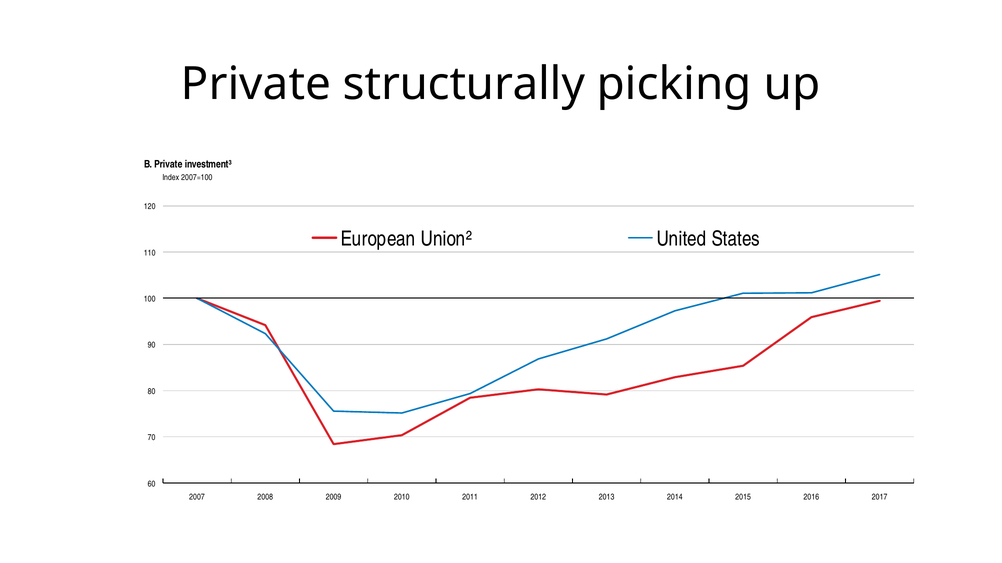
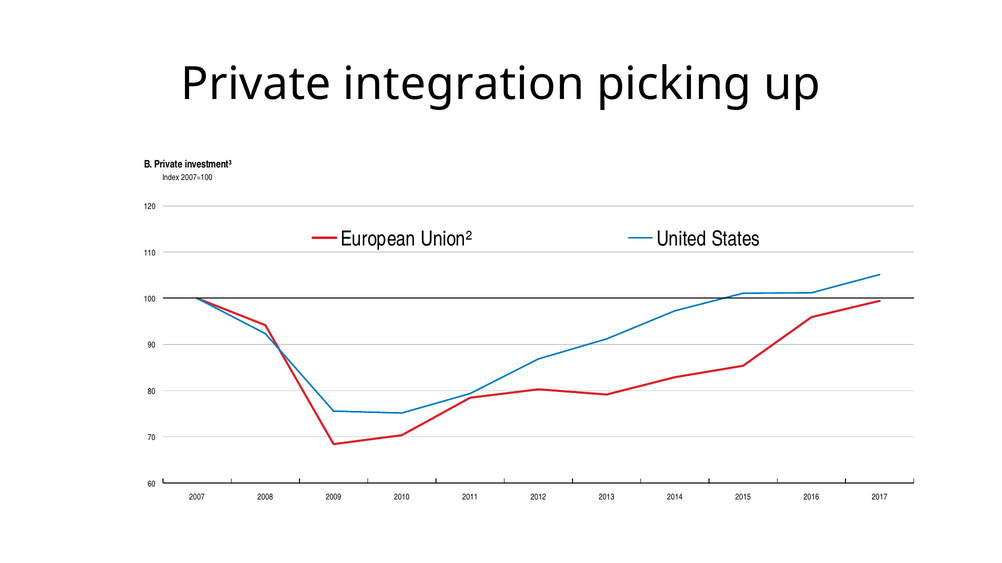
structurally: structurally -> integration (464, 84)
